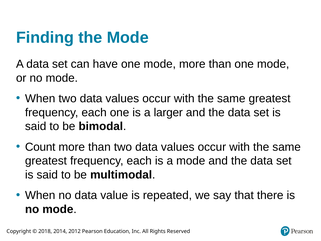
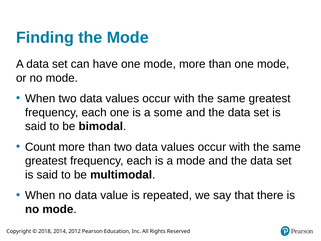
larger: larger -> some (168, 112)
